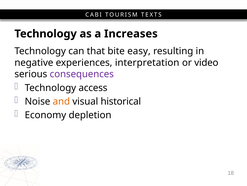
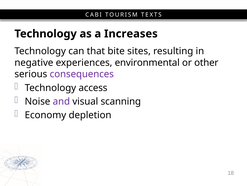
easy: easy -> sites (139, 51)
interpretation: interpretation -> environmental (147, 62)
video: video -> other (206, 62)
and colour: orange -> purple (61, 101)
historical: historical -> scanning (121, 101)
